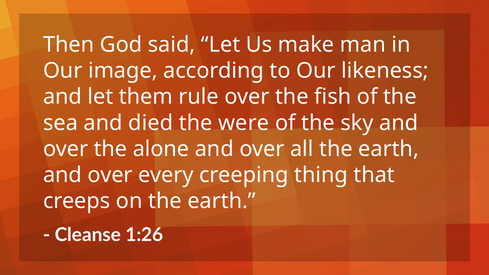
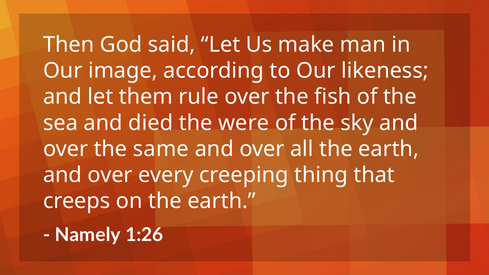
alone: alone -> same (161, 149)
Cleanse: Cleanse -> Namely (88, 235)
